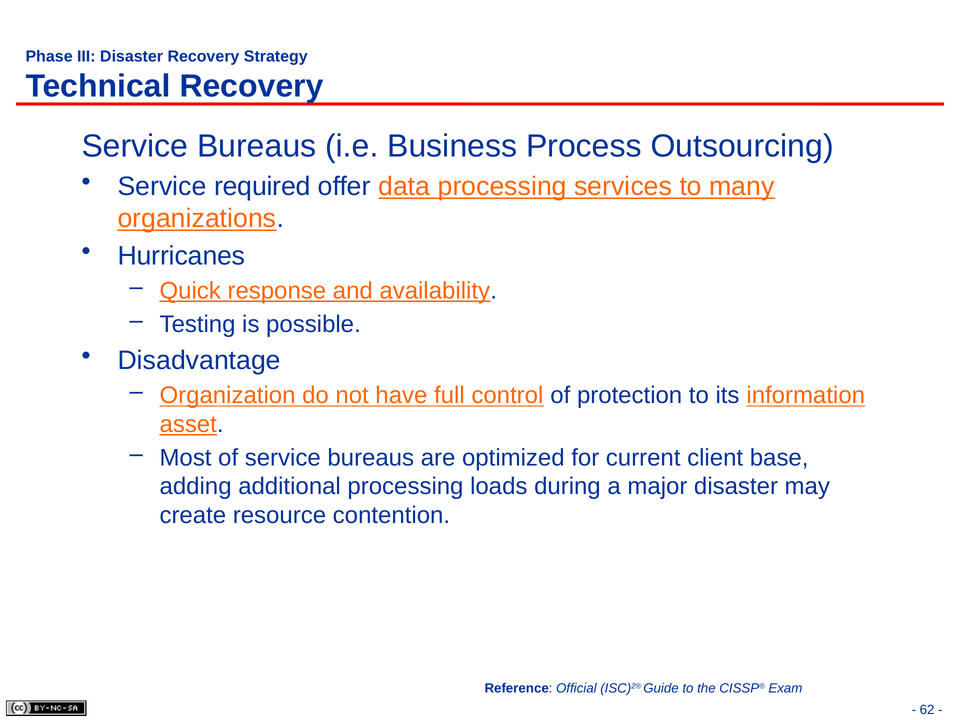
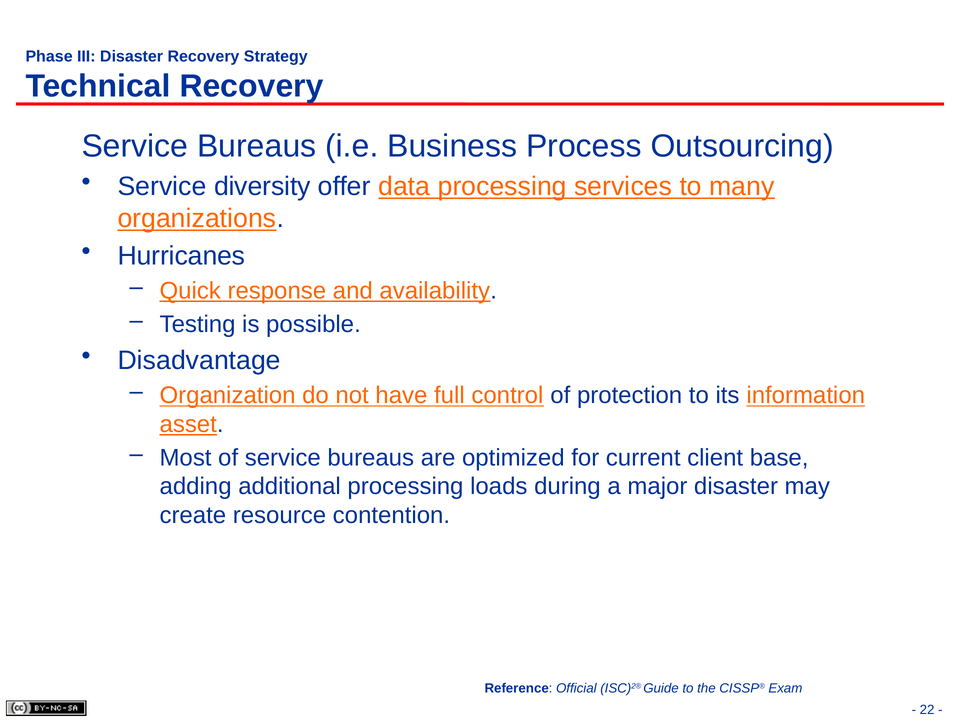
required: required -> diversity (262, 186)
62: 62 -> 22 (927, 710)
